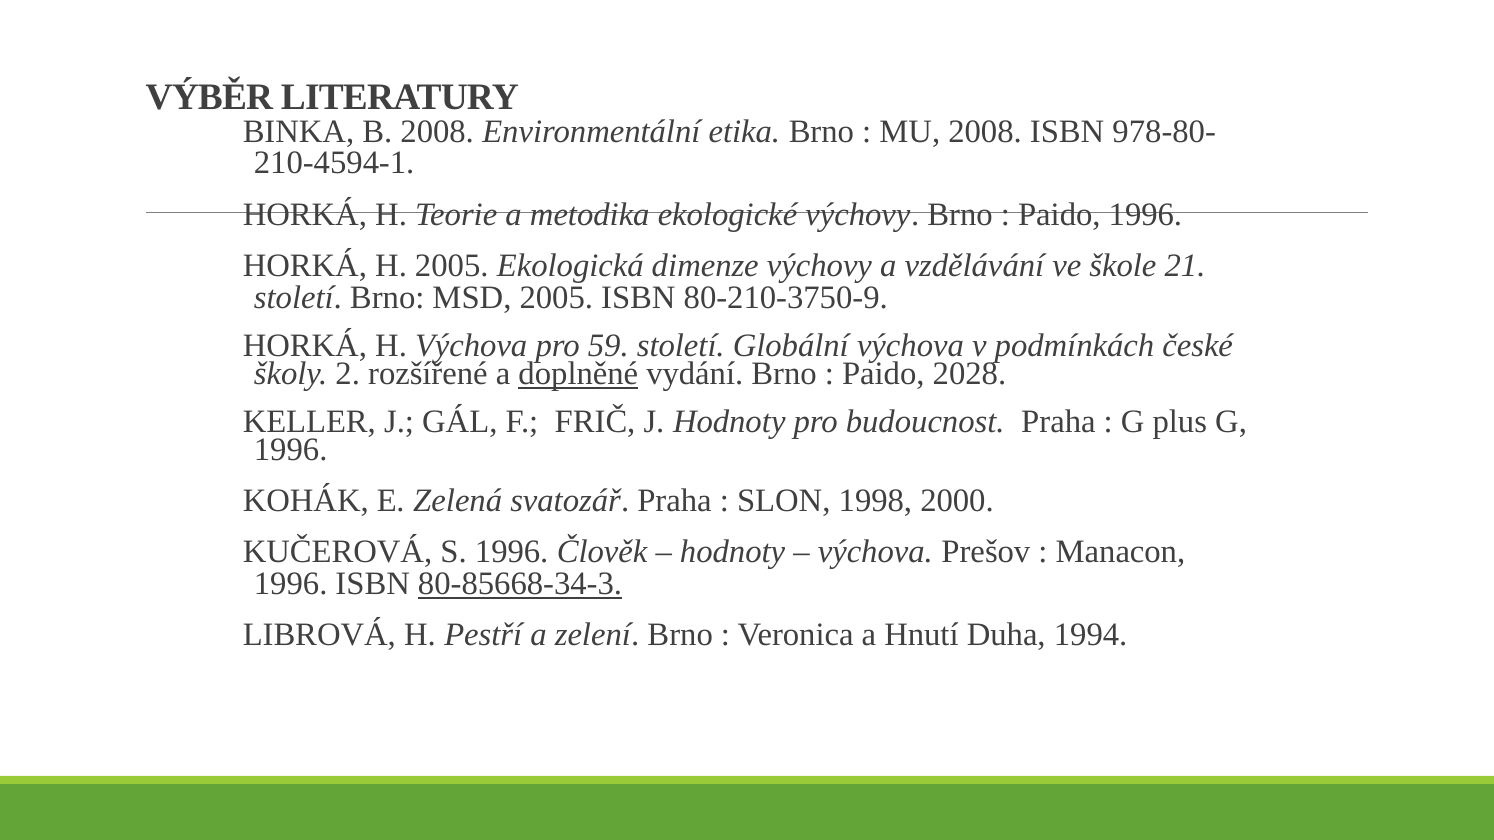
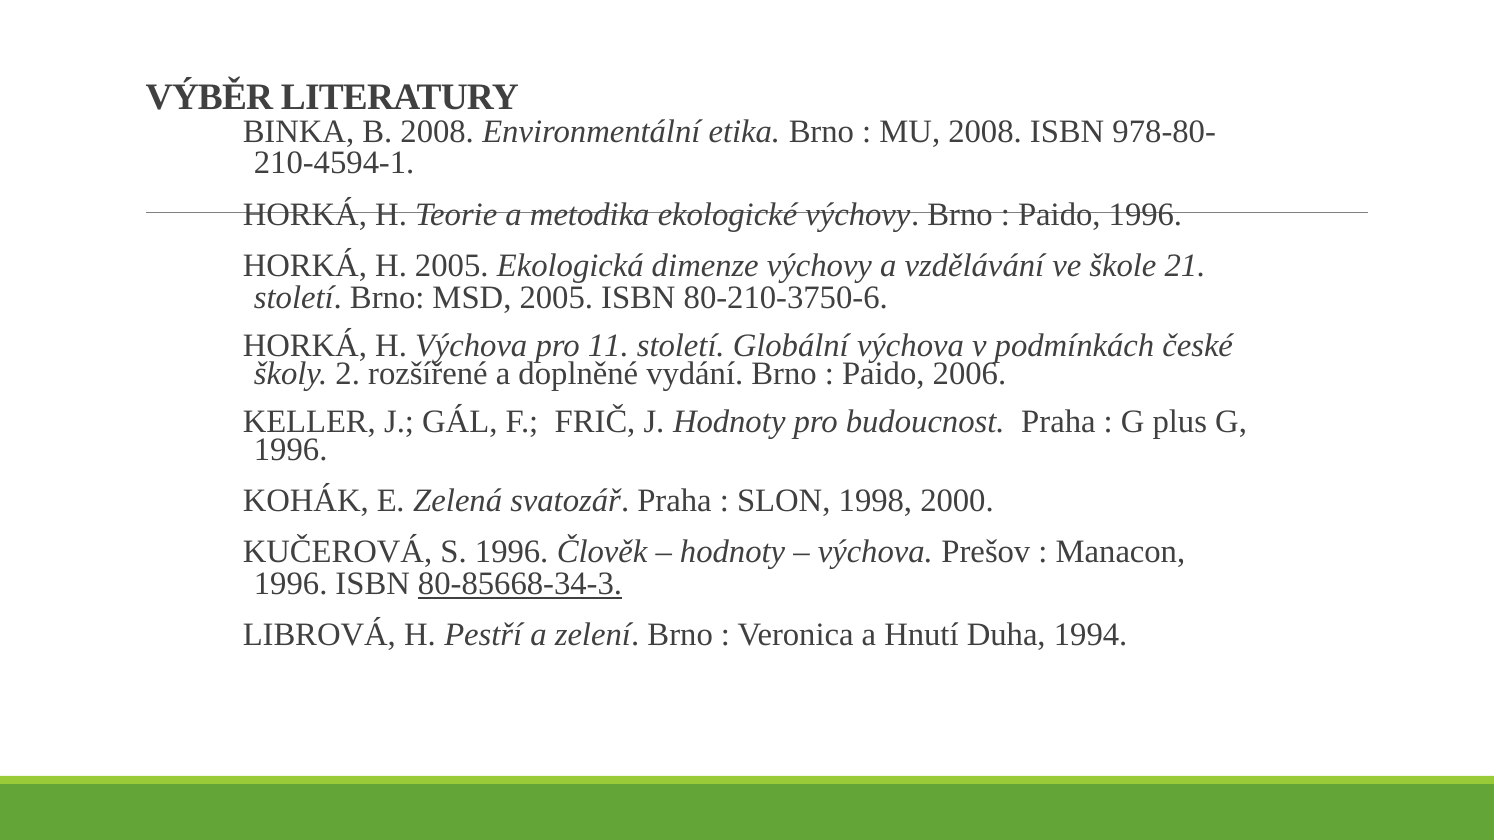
80-210-3750-9: 80-210-3750-9 -> 80-210-3750-6 (786, 298)
59: 59 -> 11 (608, 346)
doplněné underline: present -> none (578, 374)
2028: 2028 -> 2006 (969, 374)
